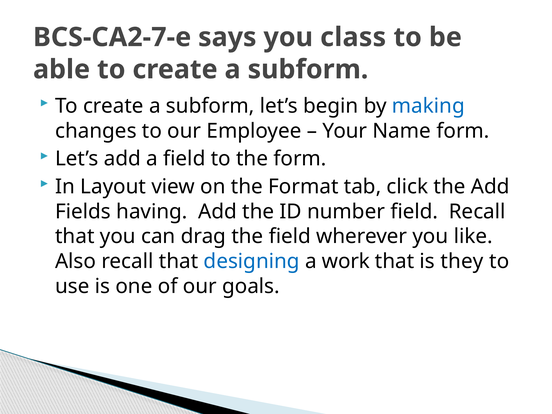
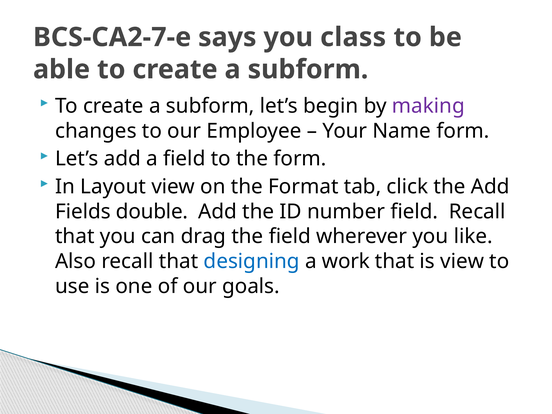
making colour: blue -> purple (428, 106)
having: having -> double (152, 212)
is they: they -> view (462, 261)
